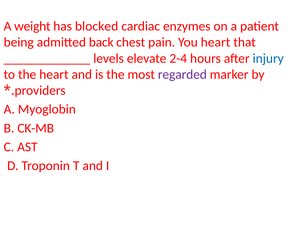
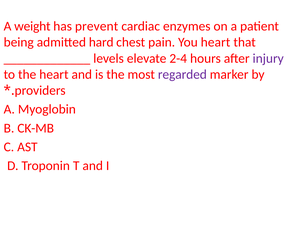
blocked: blocked -> prevent (97, 26)
back: back -> hard (101, 42)
injury colour: blue -> purple (268, 58)
